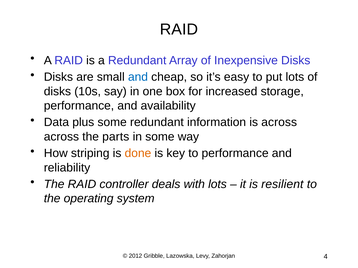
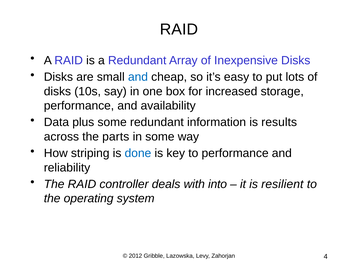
is across: across -> results (279, 123)
done colour: orange -> blue (138, 154)
with lots: lots -> into (218, 185)
